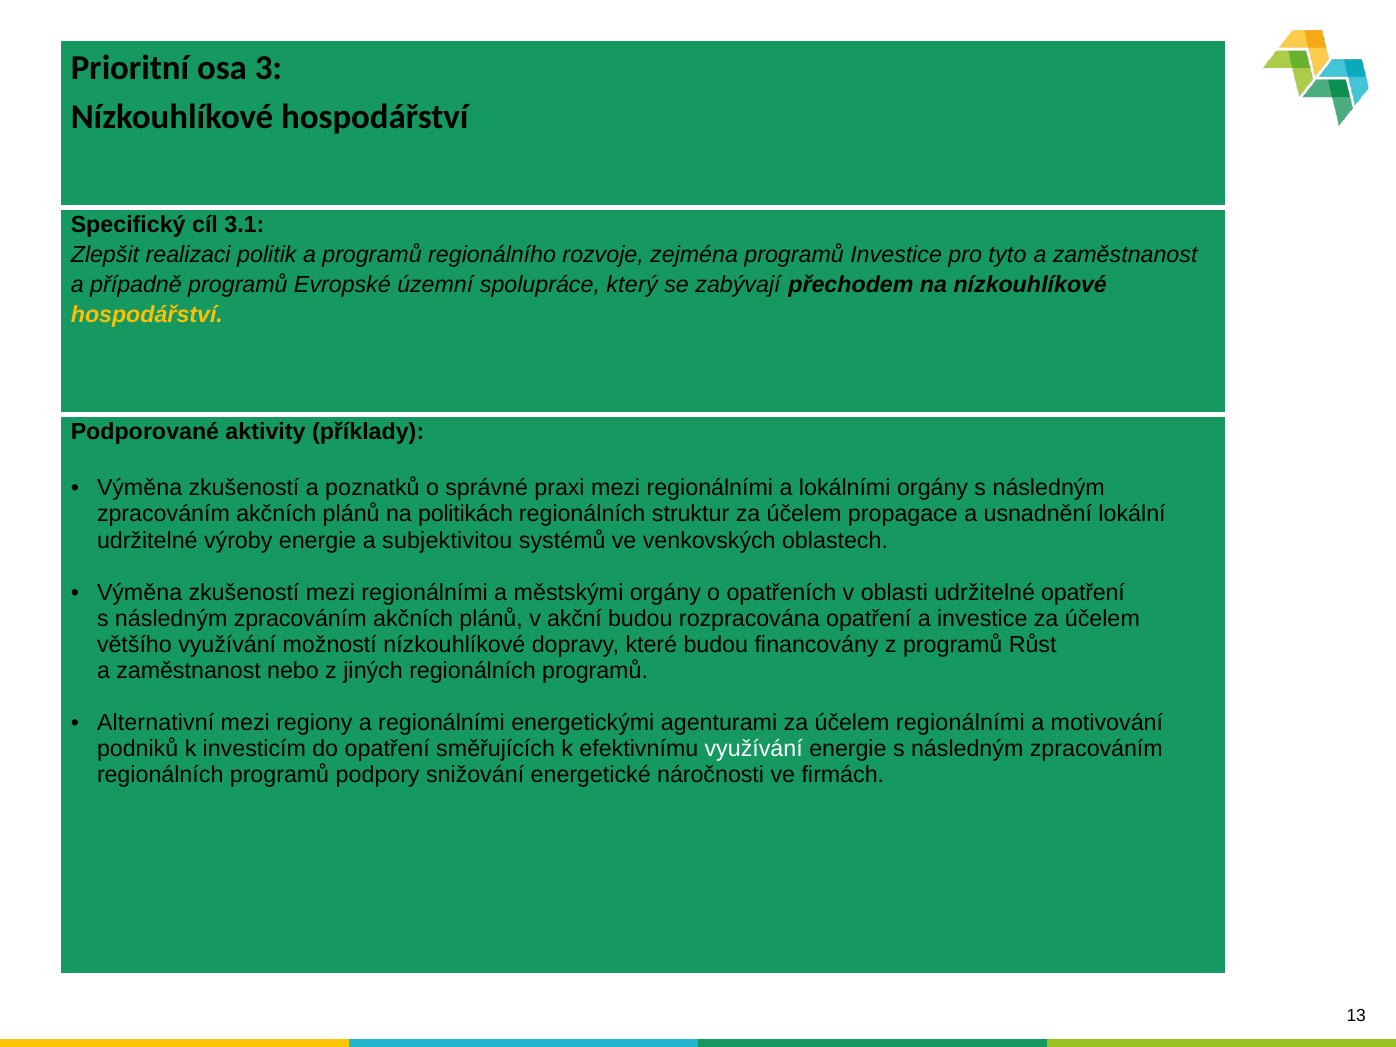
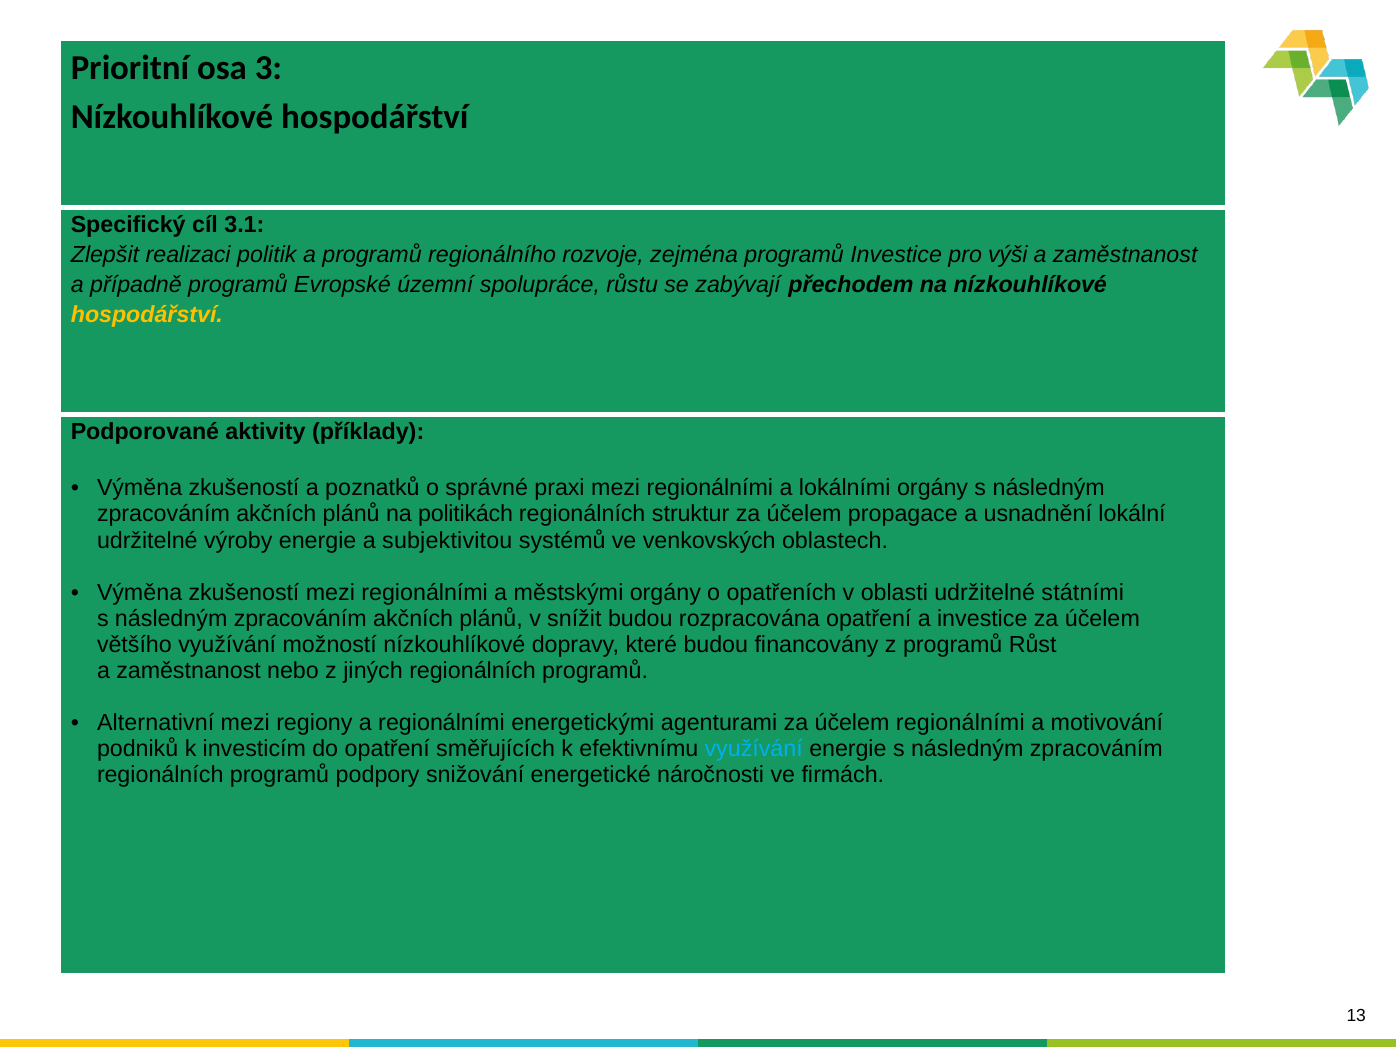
tyto: tyto -> výši (1008, 255)
který: který -> růstu (632, 285)
udržitelné opatření: opatření -> státními (1083, 592)
akční: akční -> snížit (574, 618)
využívání colour: white -> light blue (754, 749)
